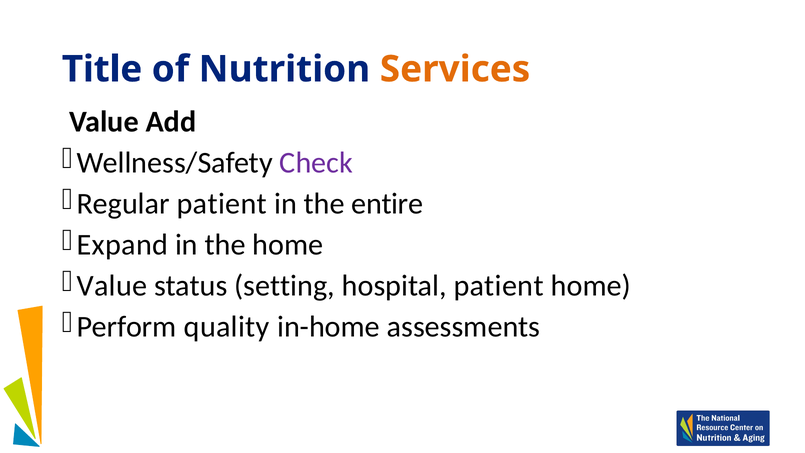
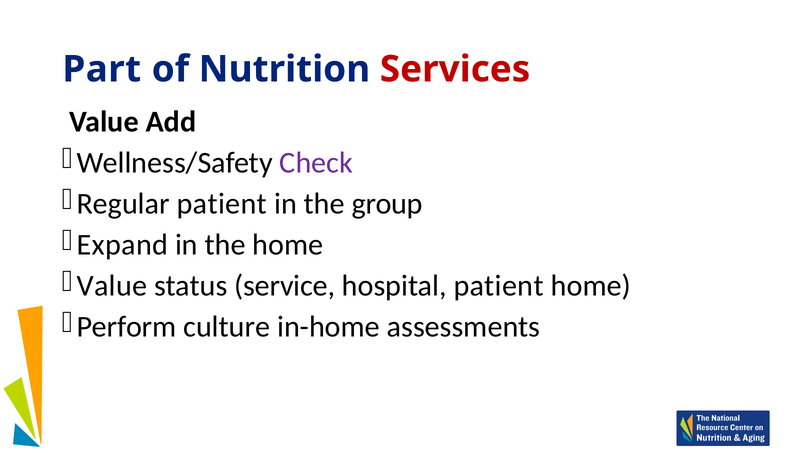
Title: Title -> Part (102, 69)
Services colour: orange -> red (455, 69)
entire: entire -> group (387, 204)
setting: setting -> service (285, 286)
quality: quality -> culture (227, 327)
